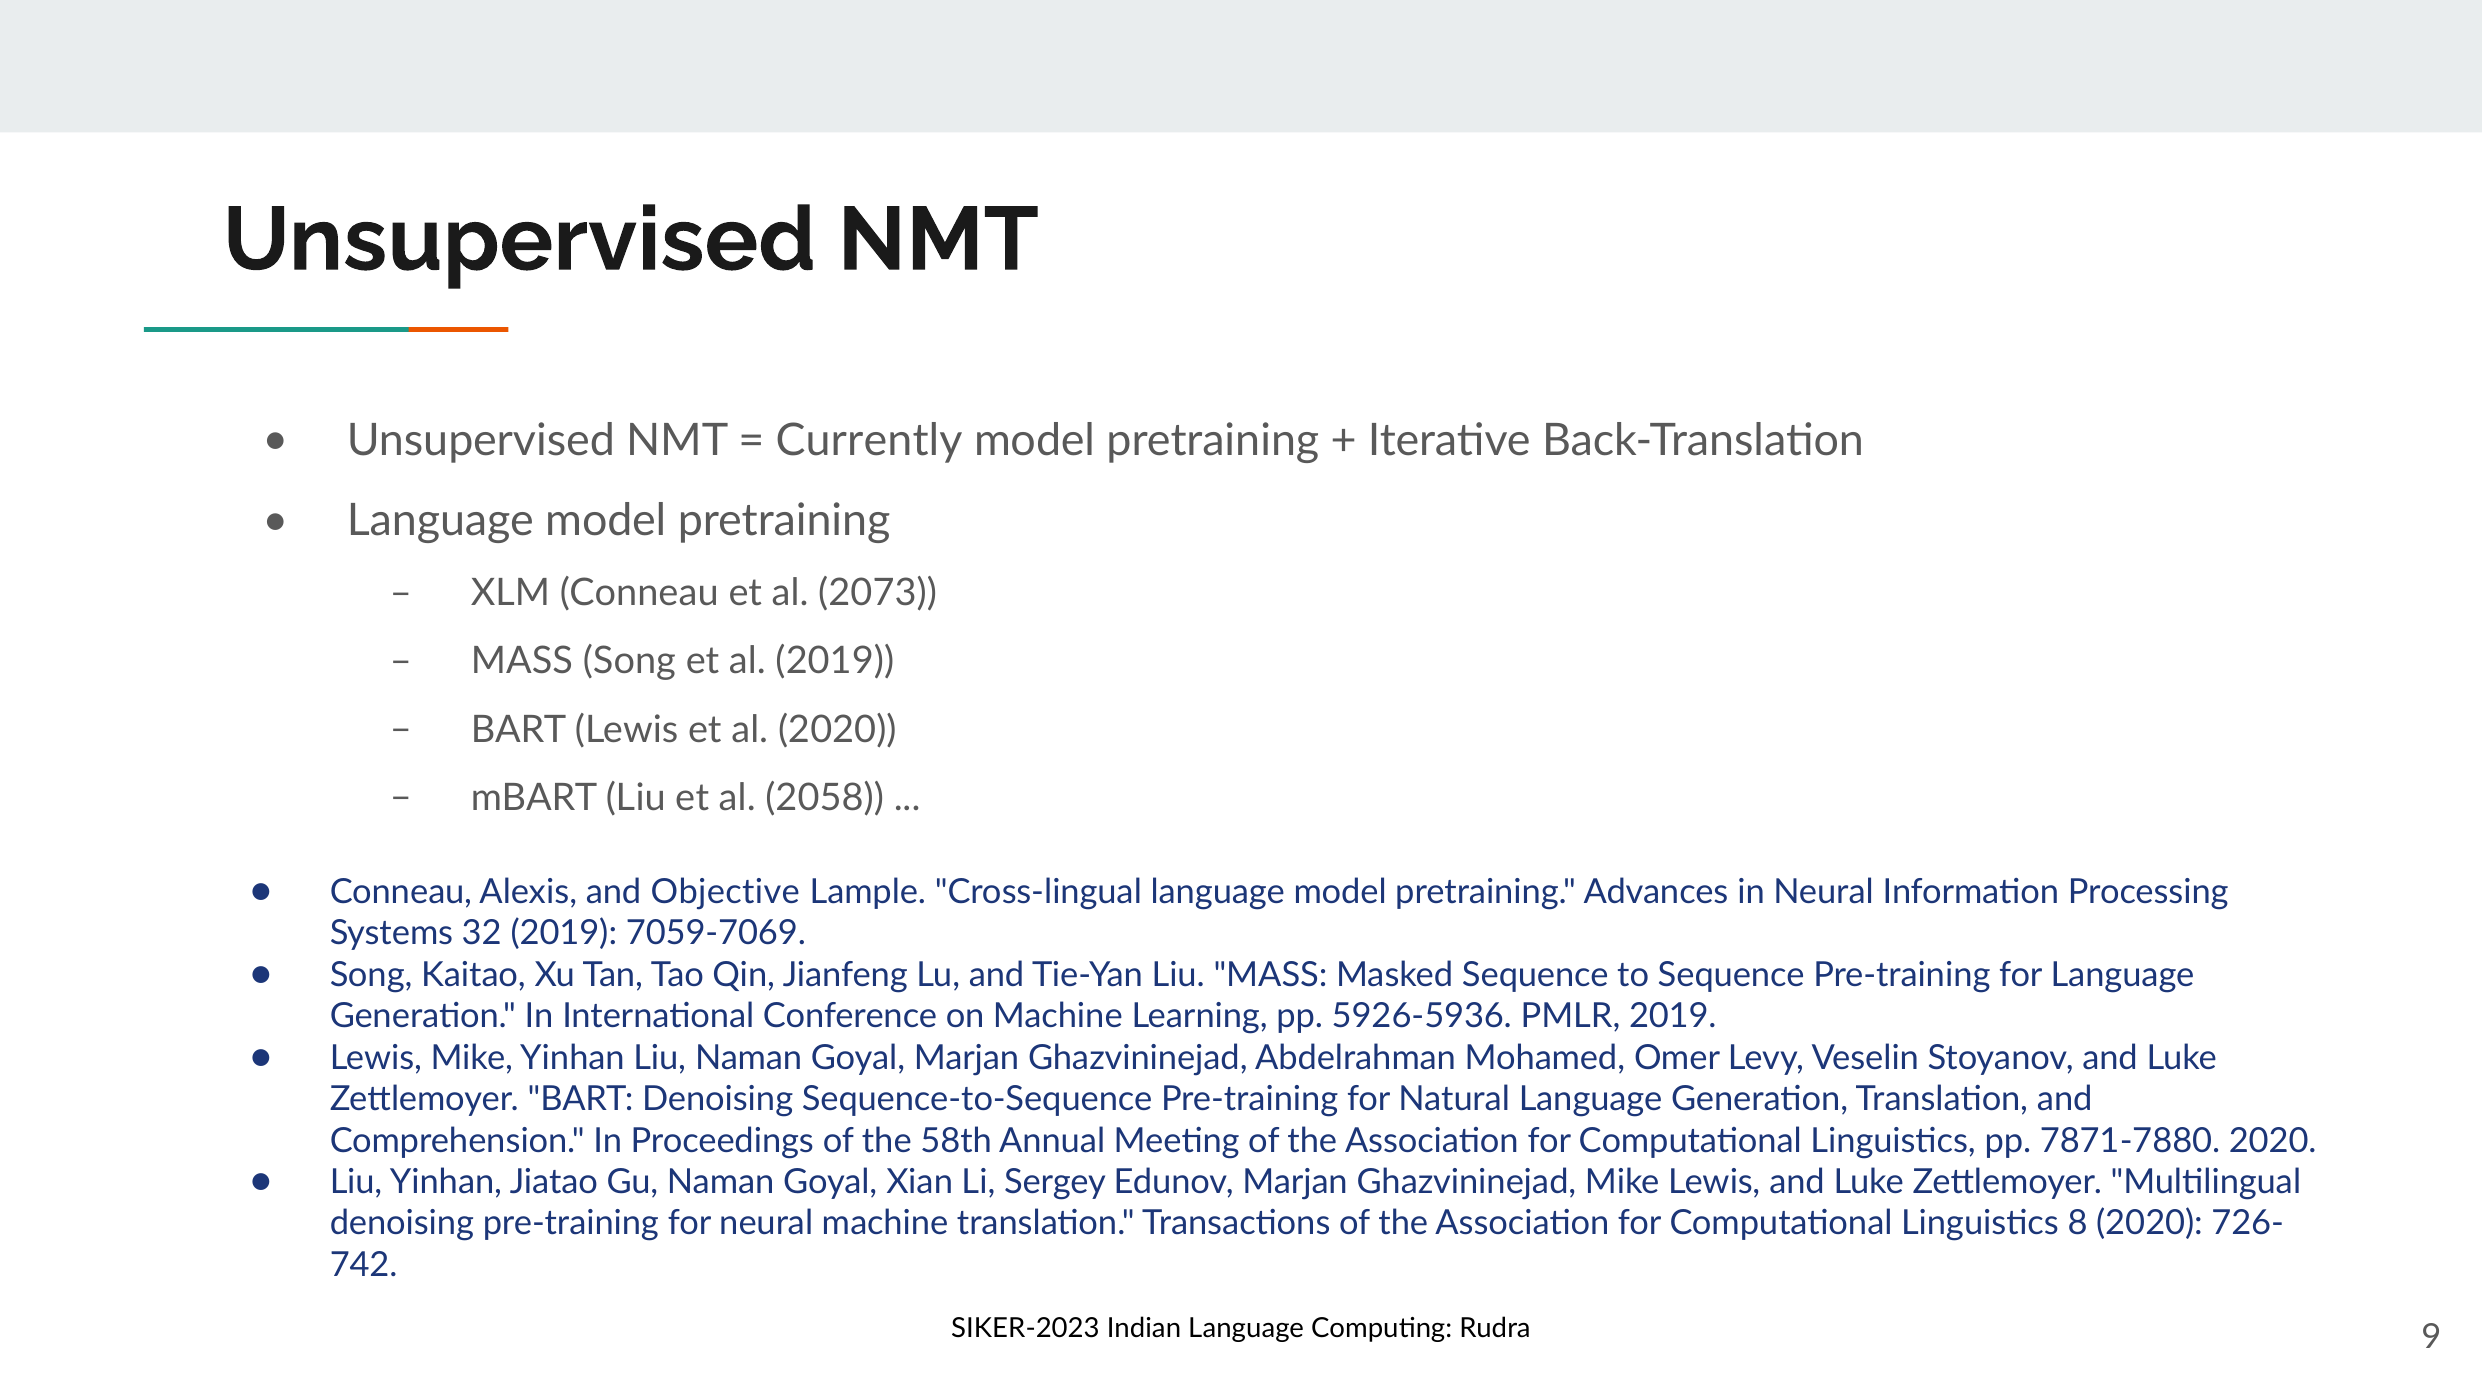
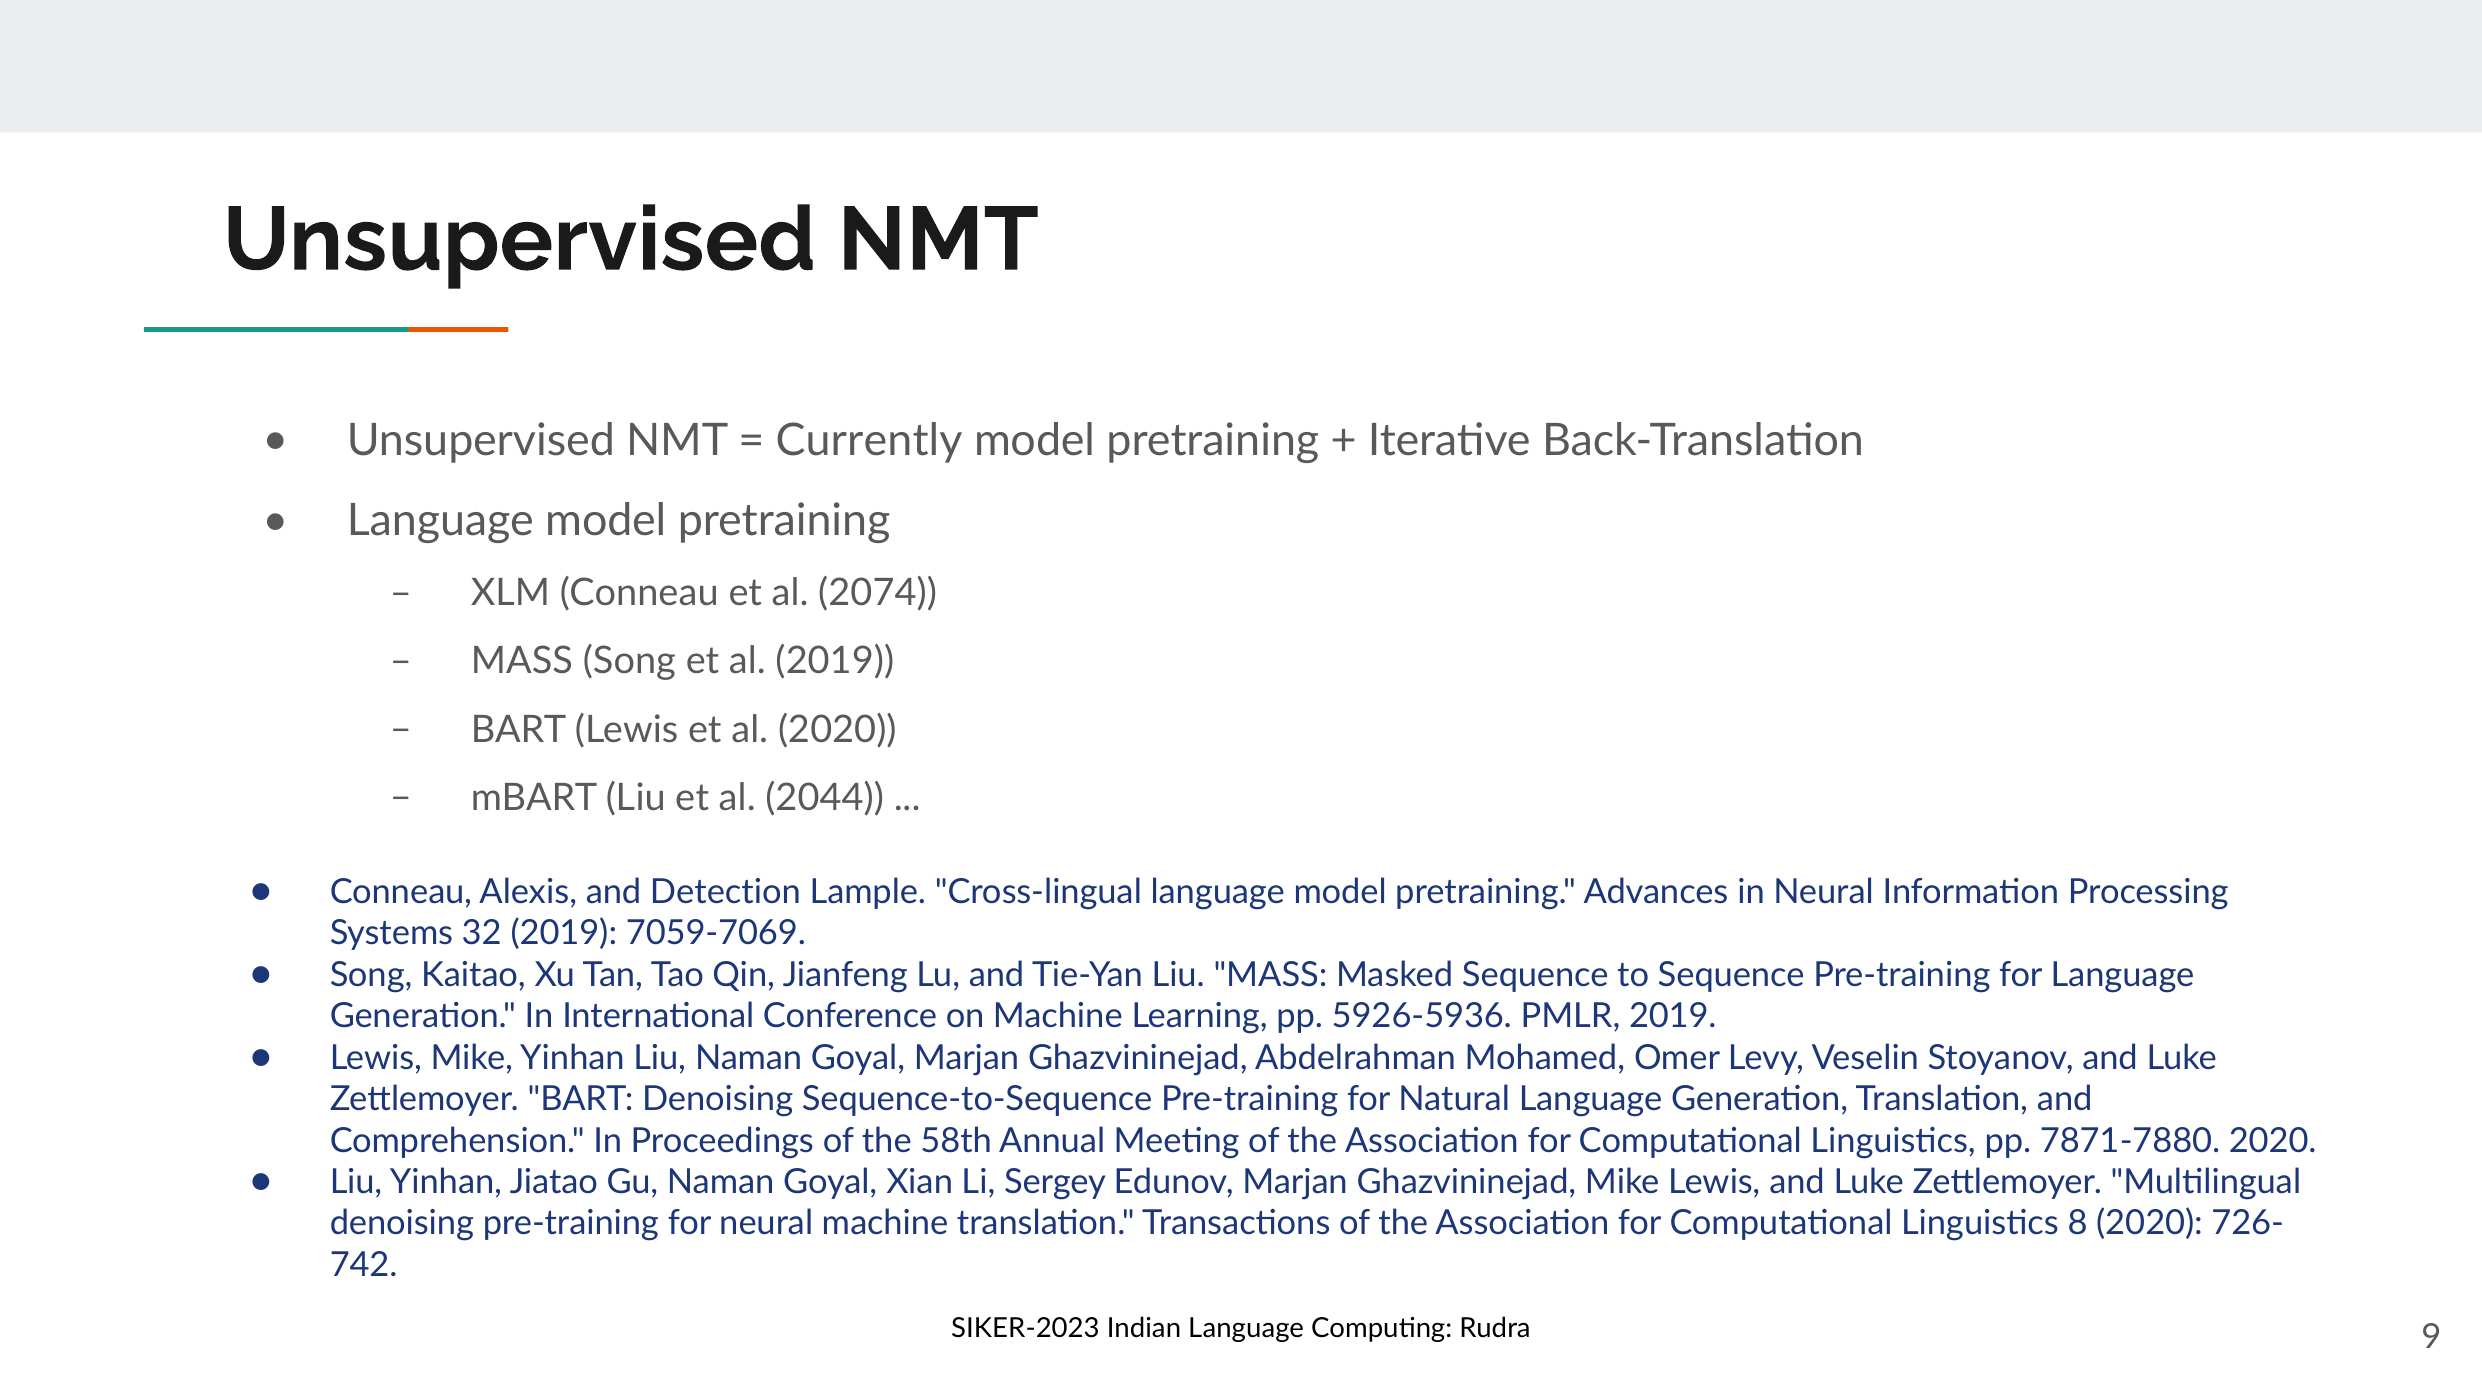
2073: 2073 -> 2074 (878, 593)
2058: 2058 -> 2044 (825, 798)
Objective: Objective -> Detection (725, 892)
